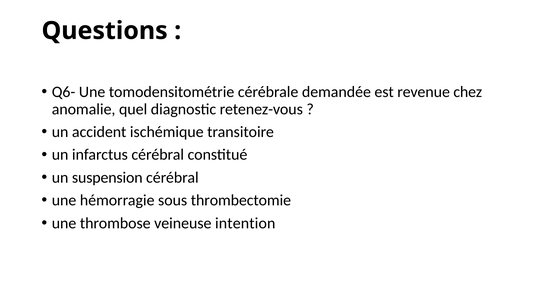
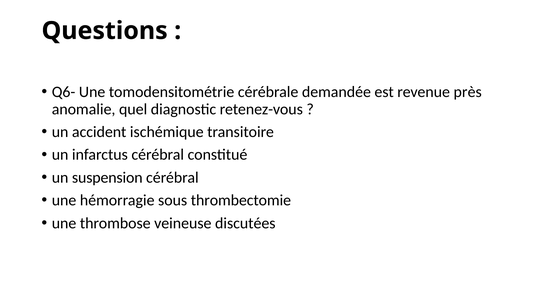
chez: chez -> près (468, 92)
intention: intention -> discutées (245, 224)
